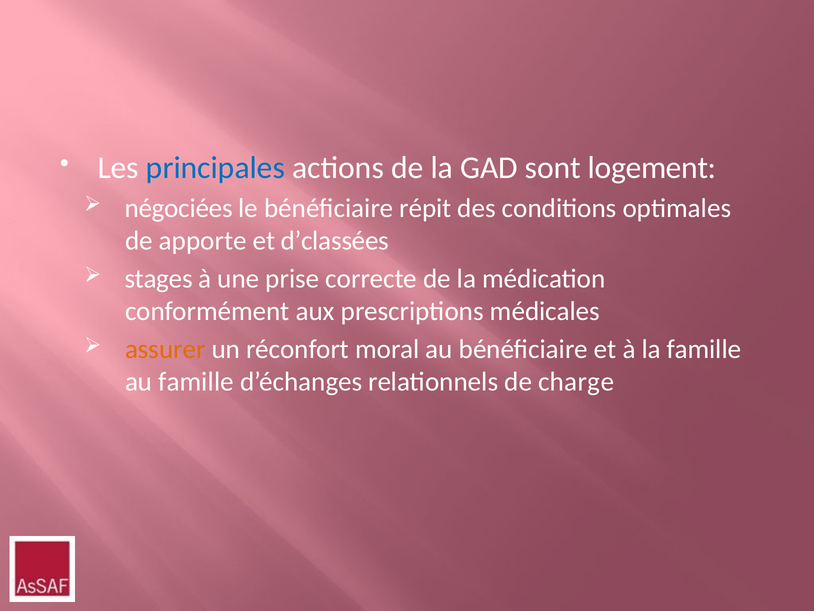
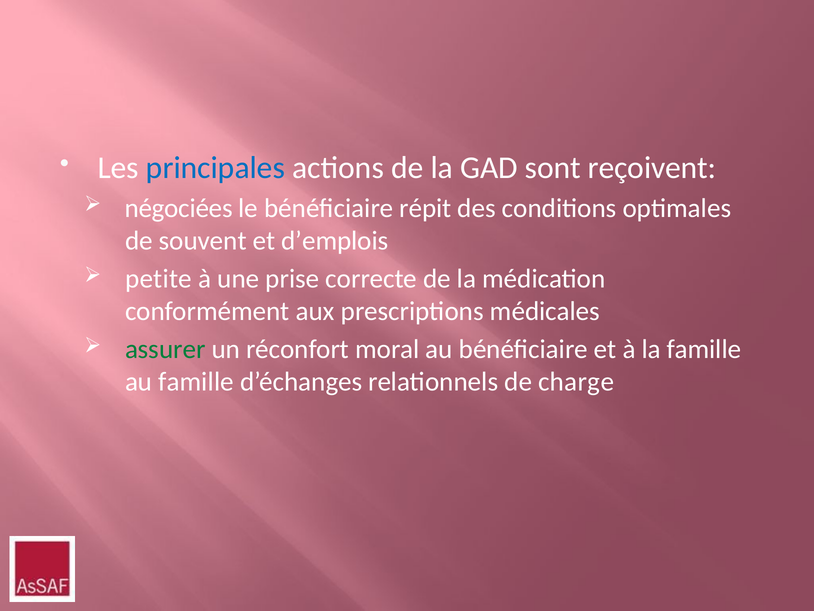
logement: logement -> reçoivent (652, 168)
apporte: apporte -> souvent (203, 241)
d’classées: d’classées -> d’emplois (335, 241)
stages: stages -> petite (158, 279)
assurer colour: orange -> green (165, 349)
